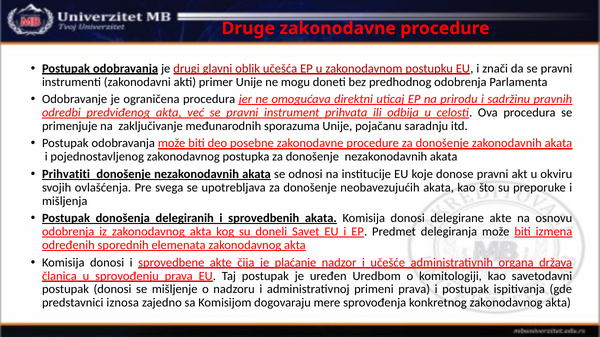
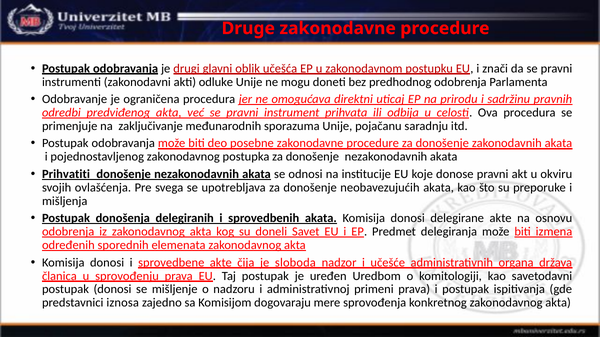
primer: primer -> odluke (216, 82)
plaćanje: plaćanje -> sloboda (295, 263)
